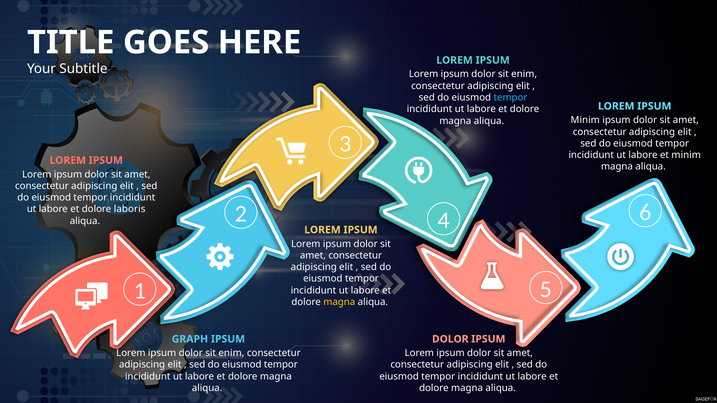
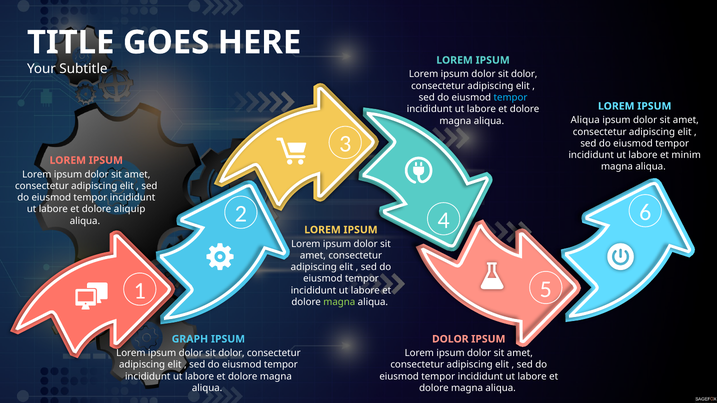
enim: enim -> dolor (524, 74)
Minim: Minim -> Aliqua (585, 120)
laboris: laboris -> aliquip (130, 209)
magna colour: yellow -> light green (339, 302)
enim: enim -> dolor (231, 353)
